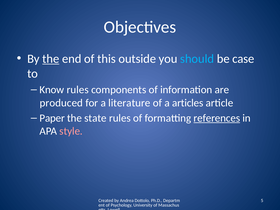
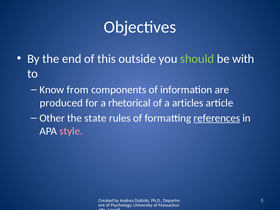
the underline: present -> none (51, 59)
should colour: light blue -> light green (197, 59)
case: case -> with (243, 59)
Know rules: rules -> from (78, 90)
literature: literature -> rhetorical (129, 103)
Paper: Paper -> Other (52, 118)
